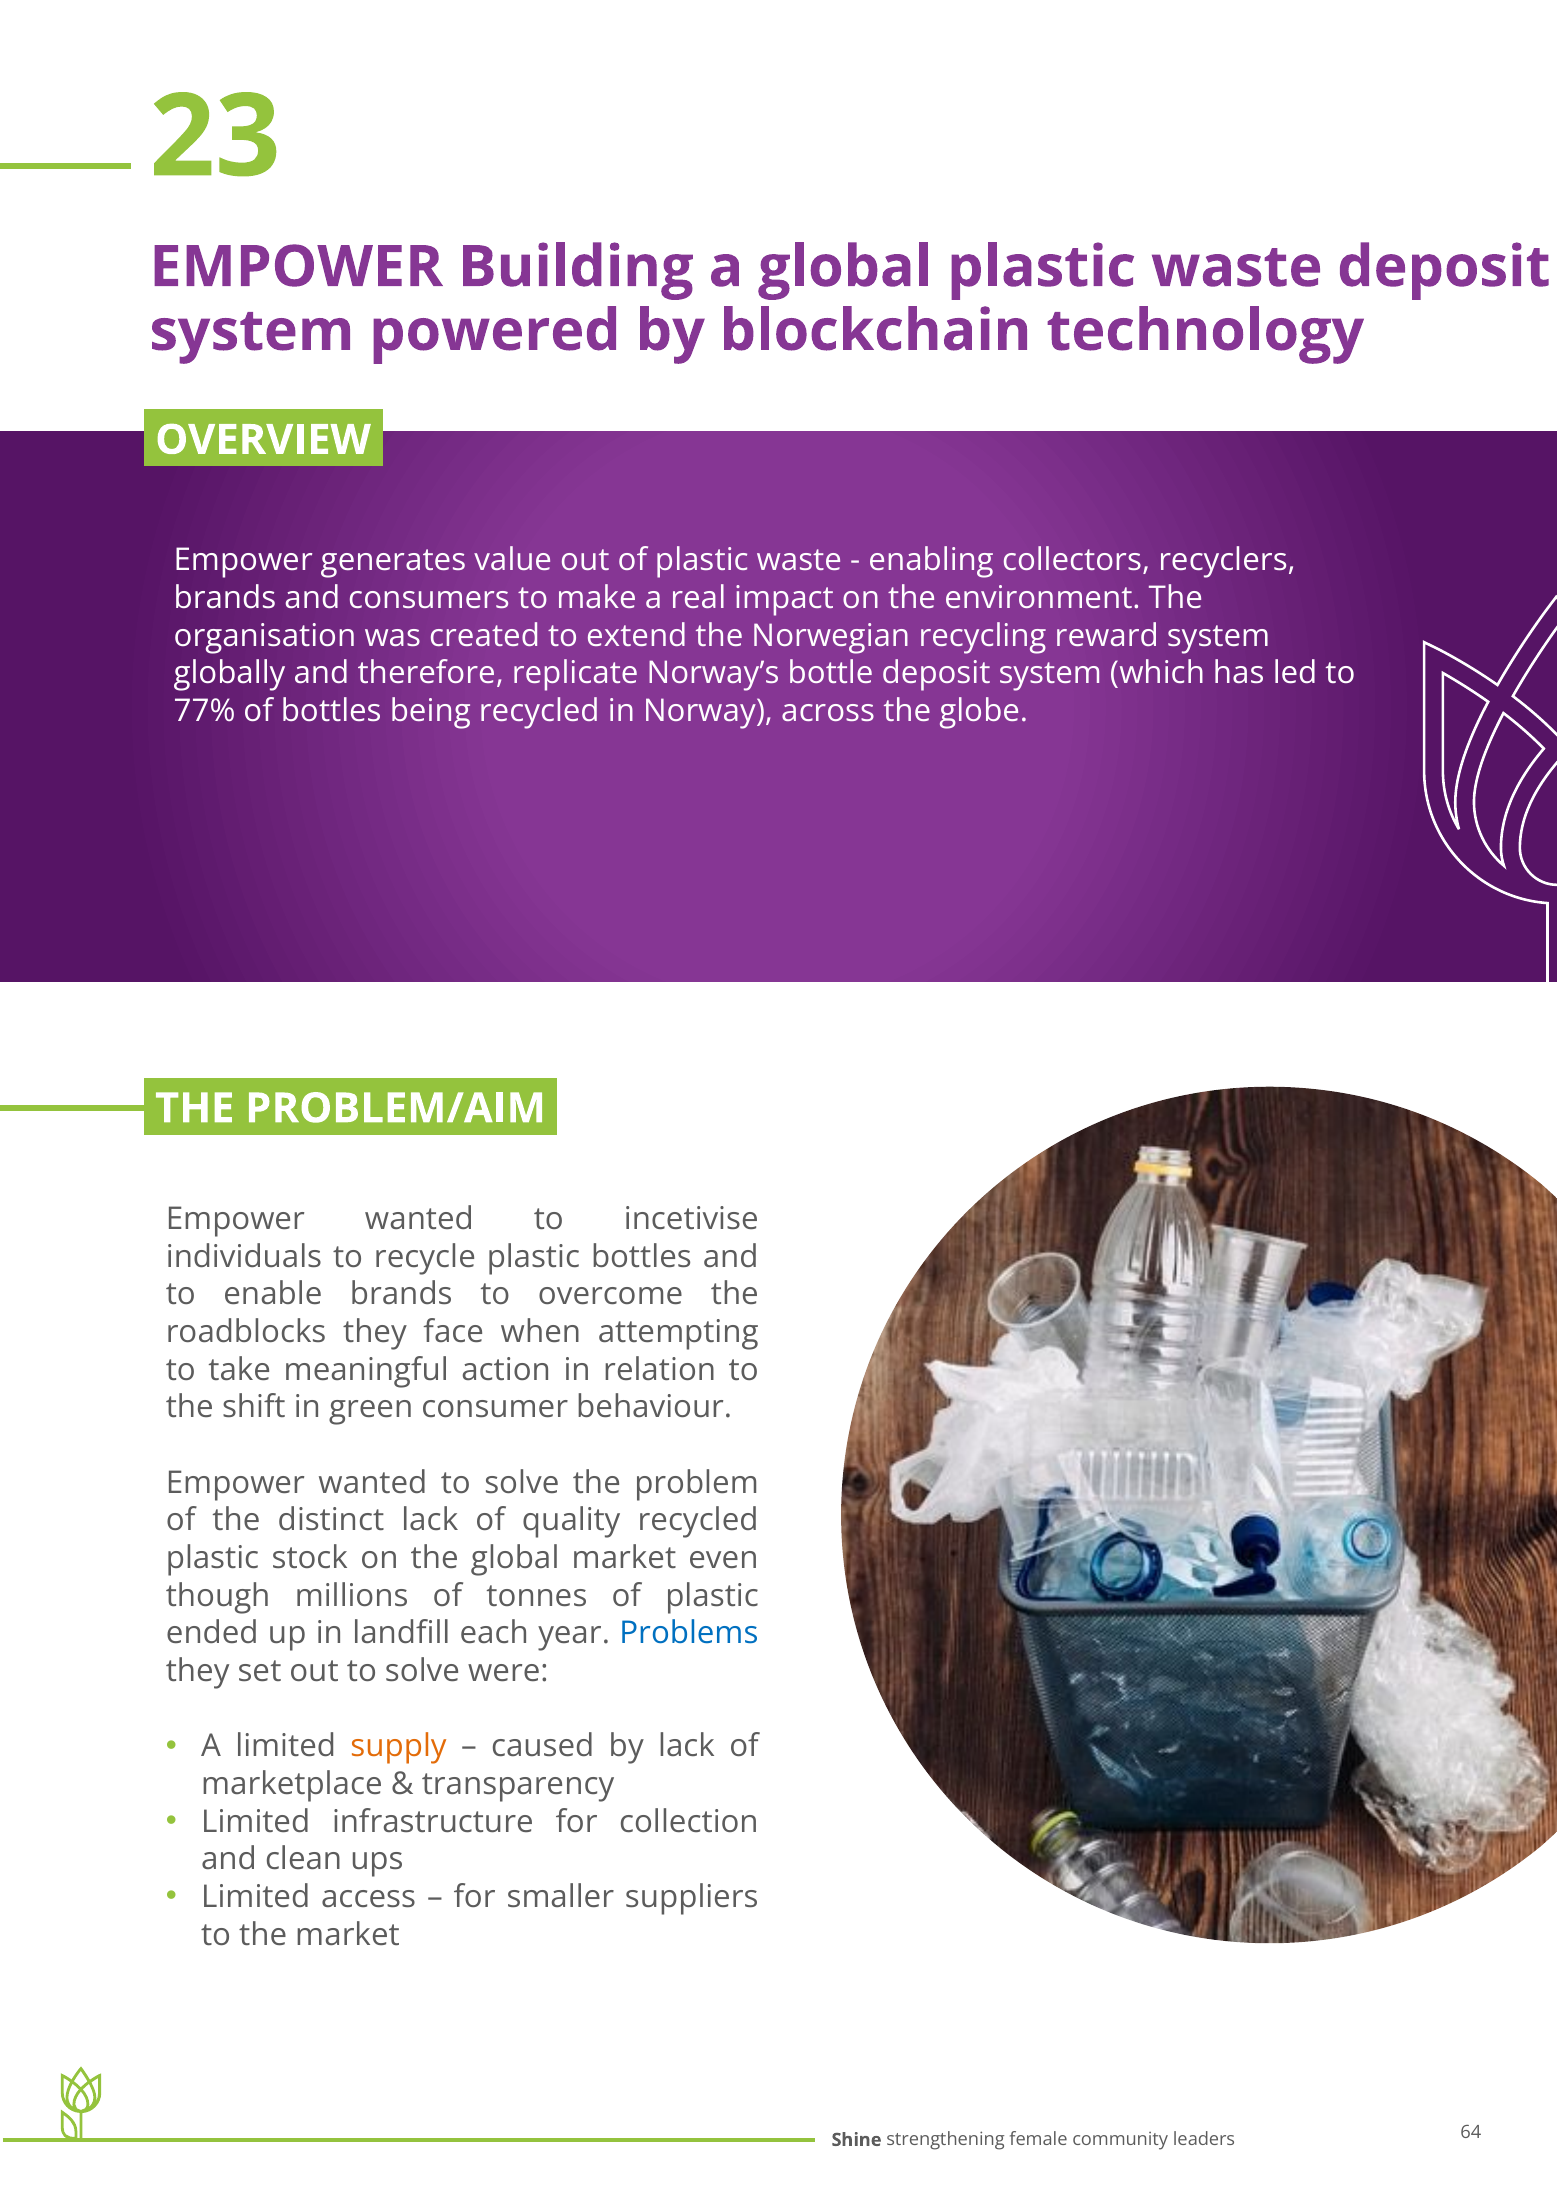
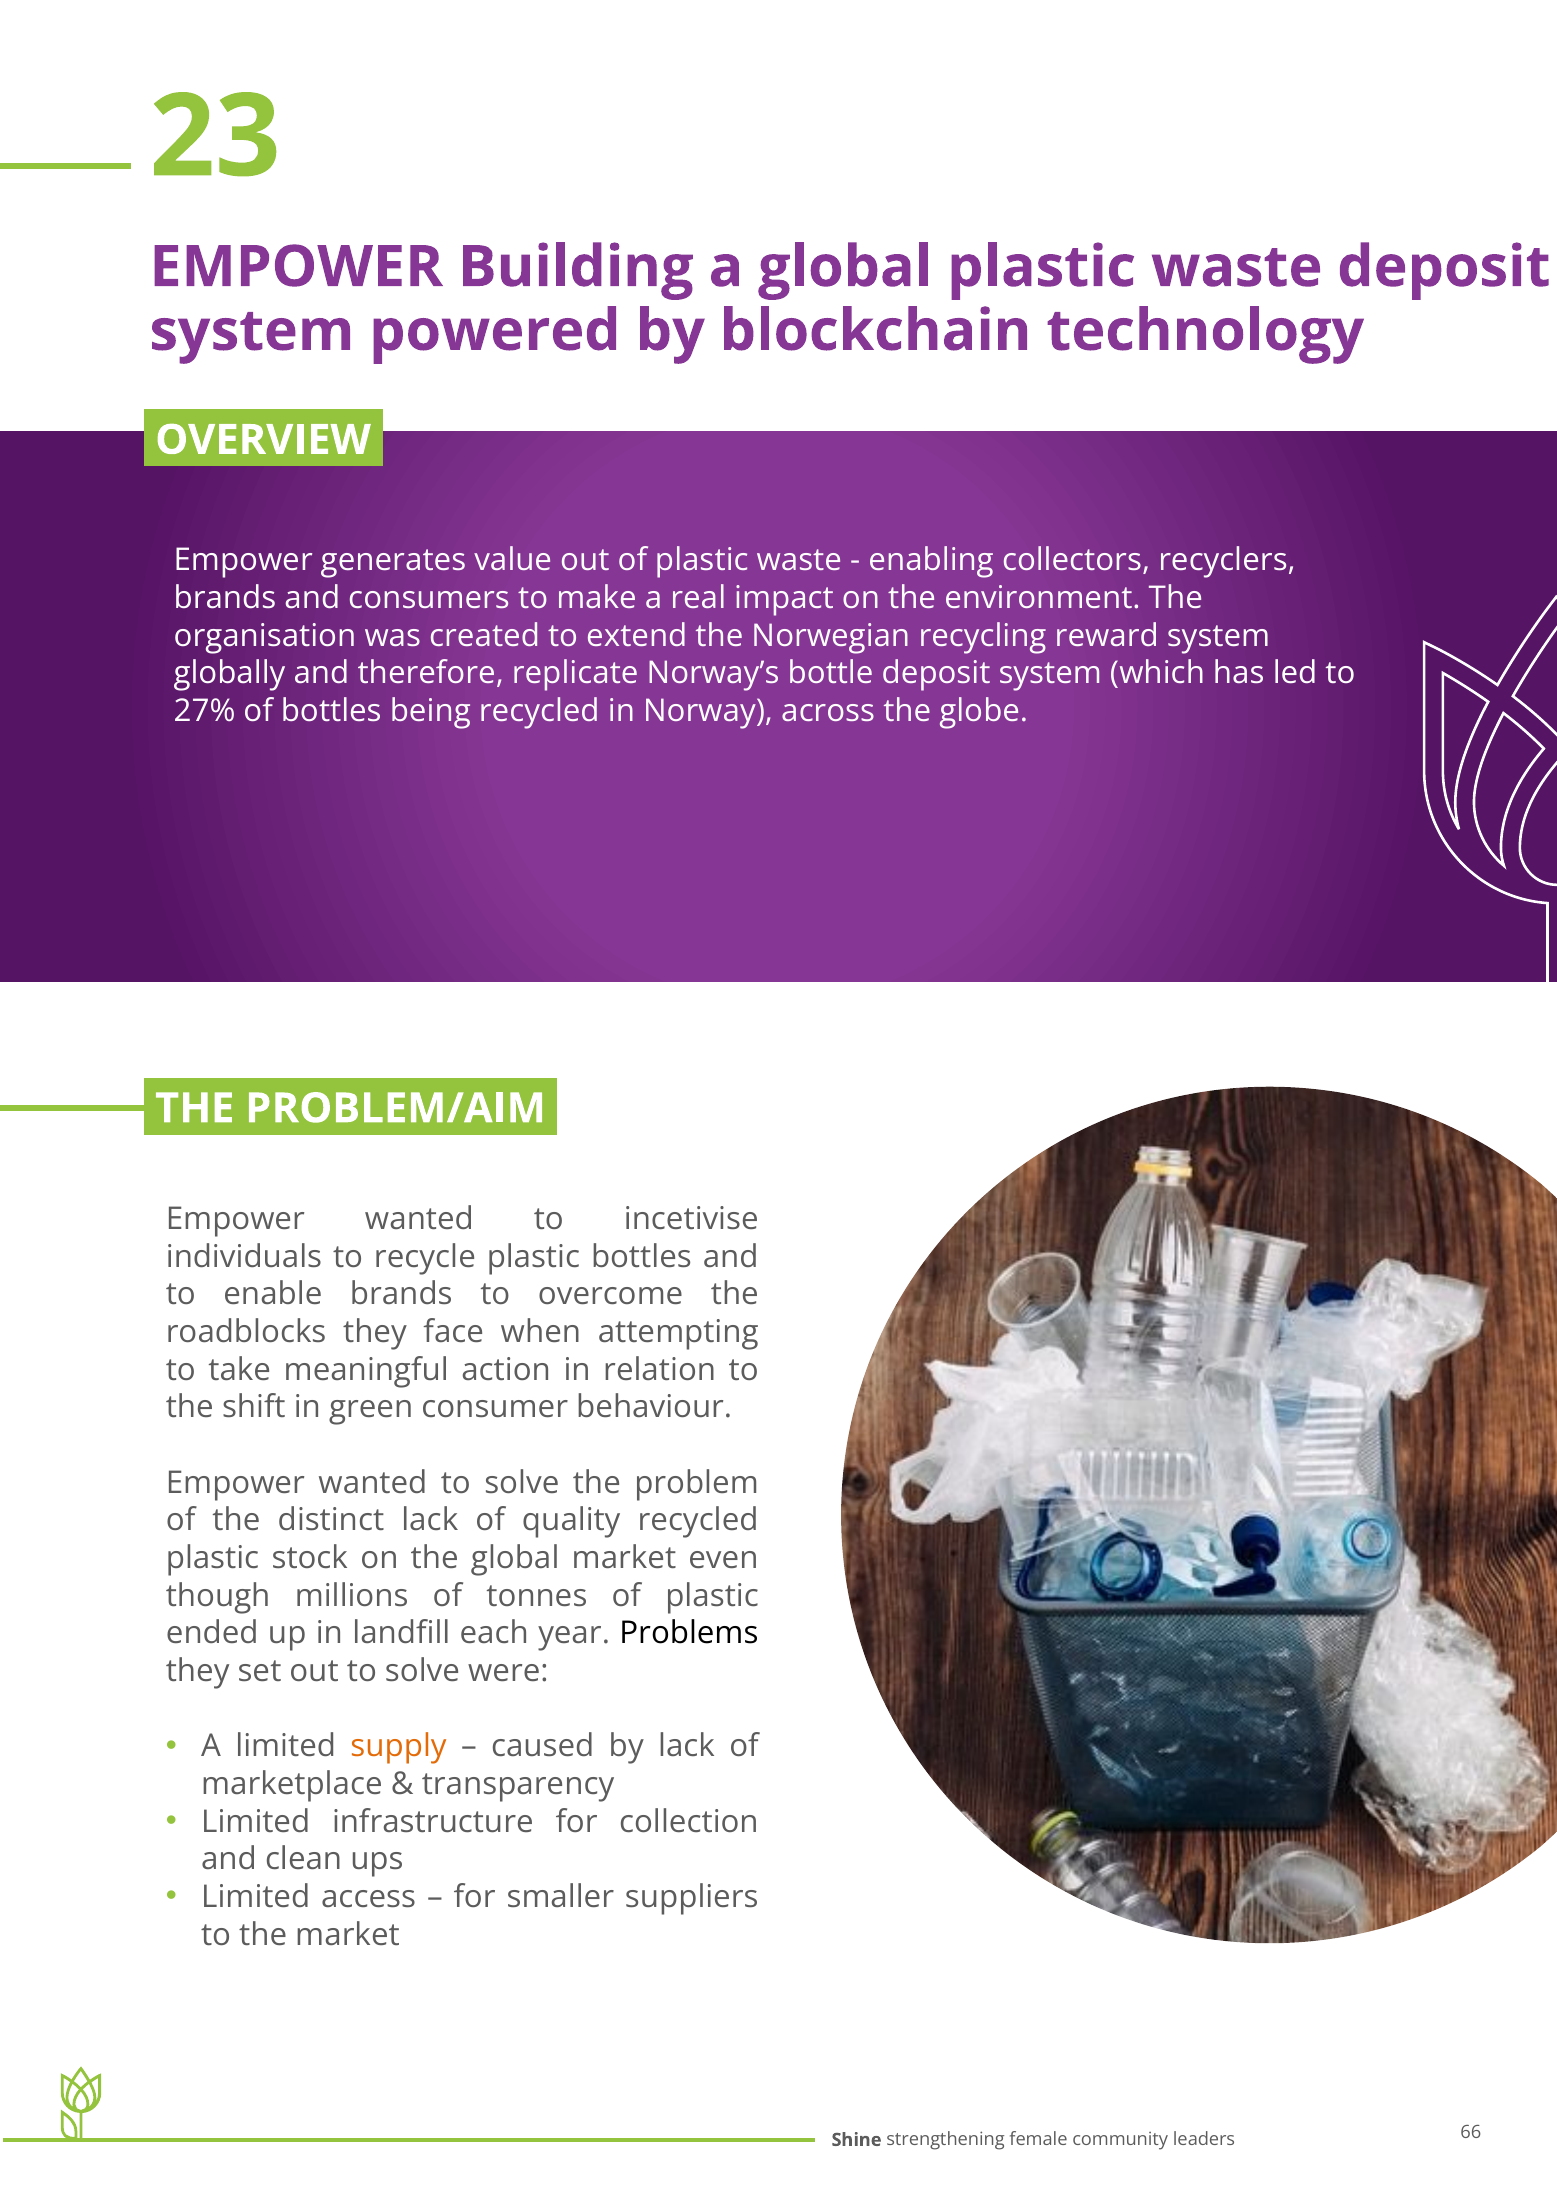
77%: 77% -> 27% (205, 711)
Problems colour: blue -> black (689, 1633)
64: 64 -> 66 (1471, 2133)
